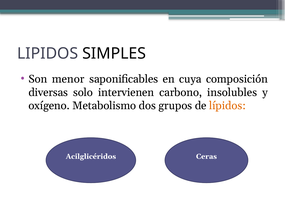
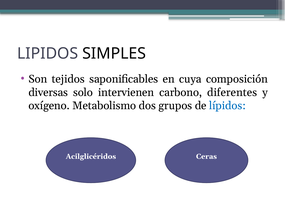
menor: menor -> tejidos (68, 79)
insolubles: insolubles -> diferentes (232, 92)
lípidos colour: orange -> blue (227, 106)
